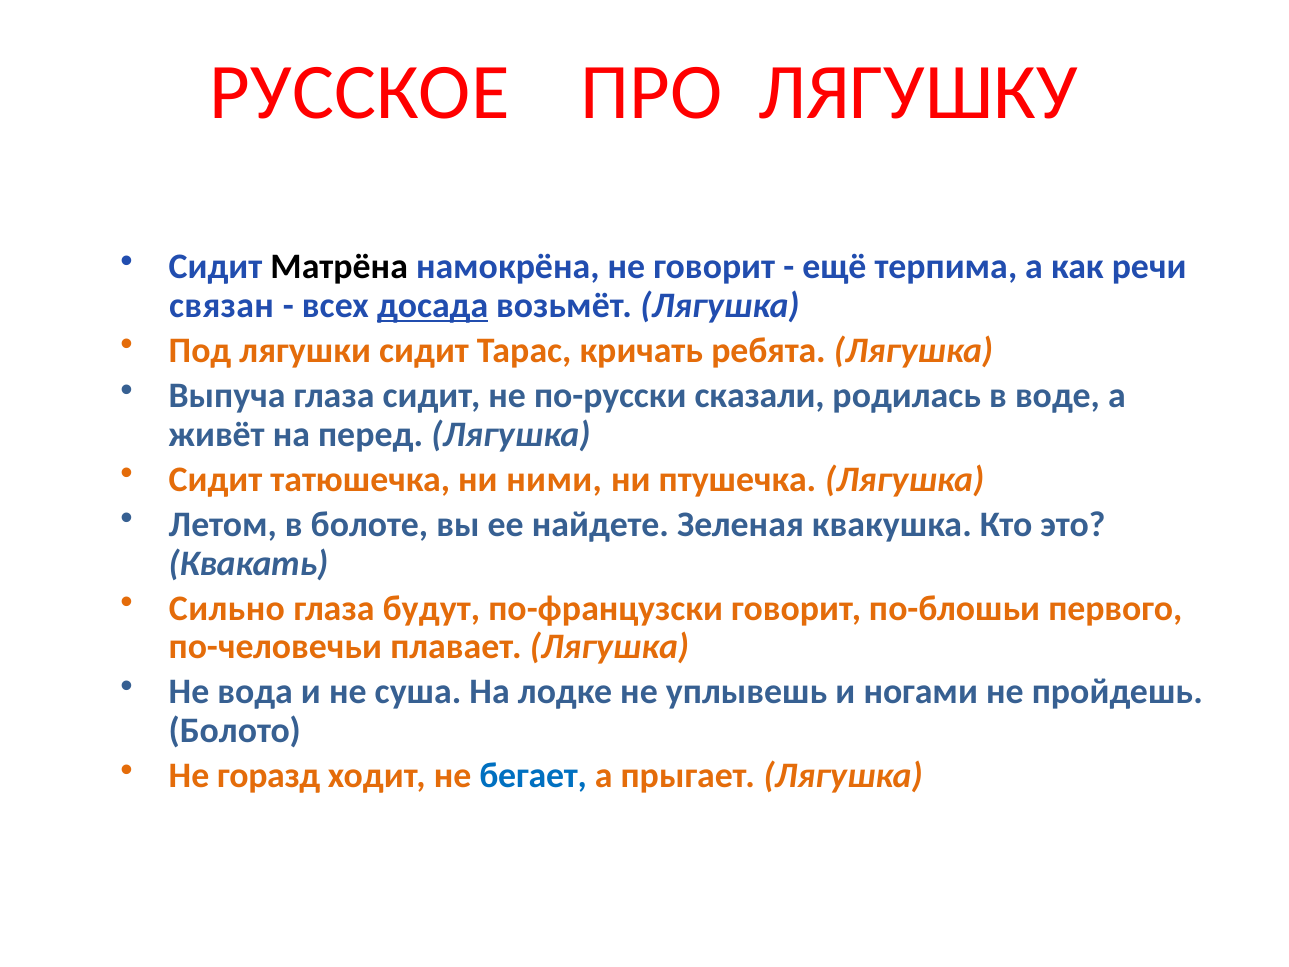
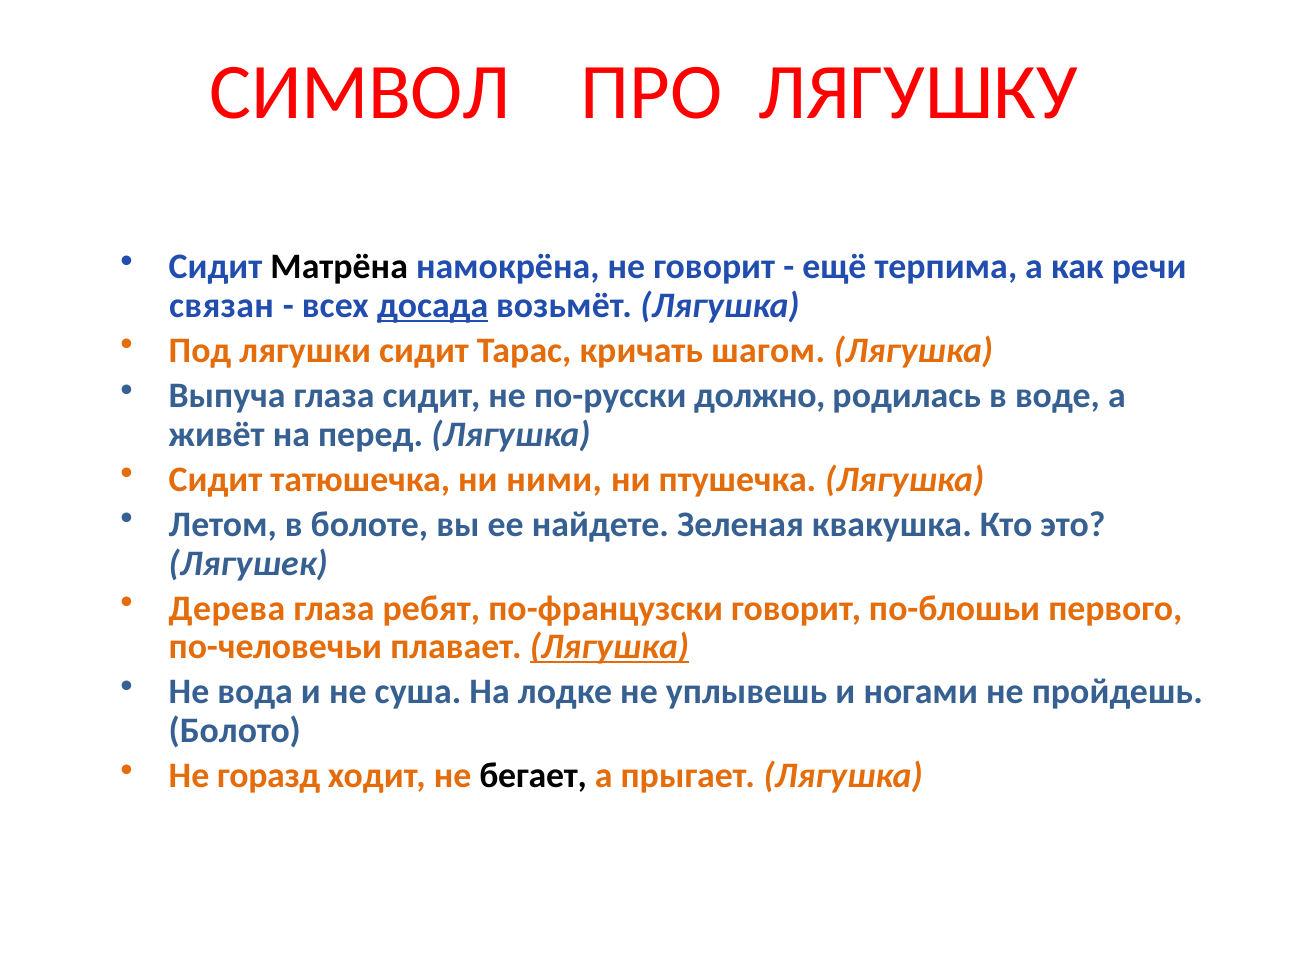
РУССКОЕ: РУССКОЕ -> СИМВОЛ (360, 93)
ребята: ребята -> шагом (768, 351)
сказали: сказали -> должно (760, 396)
Квакать: Квакать -> Лягушек (248, 563)
Сильно: Сильно -> Дерева (227, 608)
будут: будут -> ребят (431, 608)
Лягушка underline: none -> present (609, 647)
бегает colour: blue -> black (533, 776)
